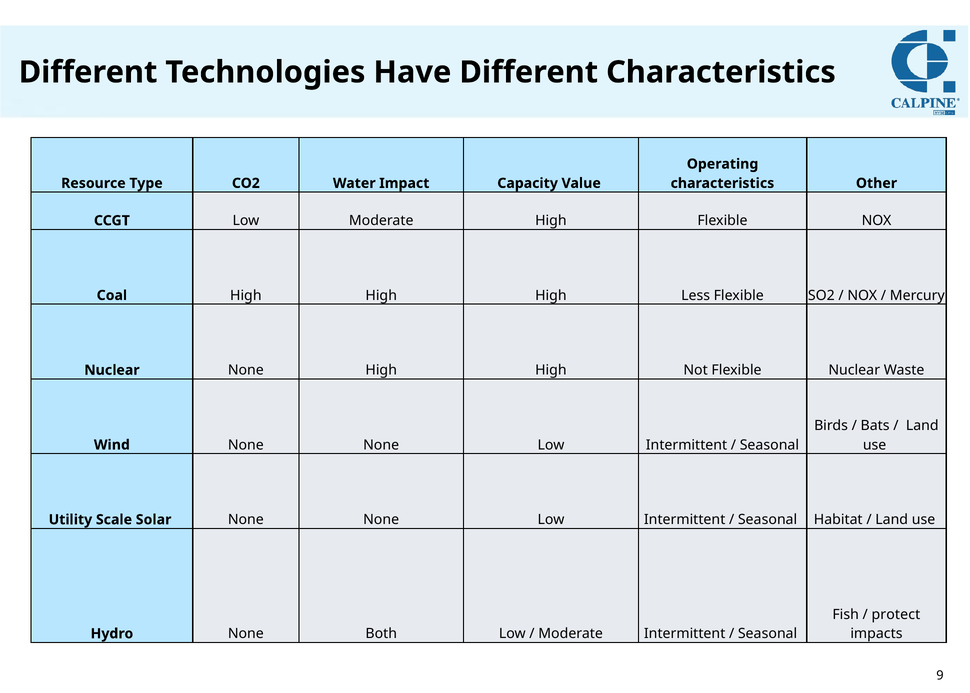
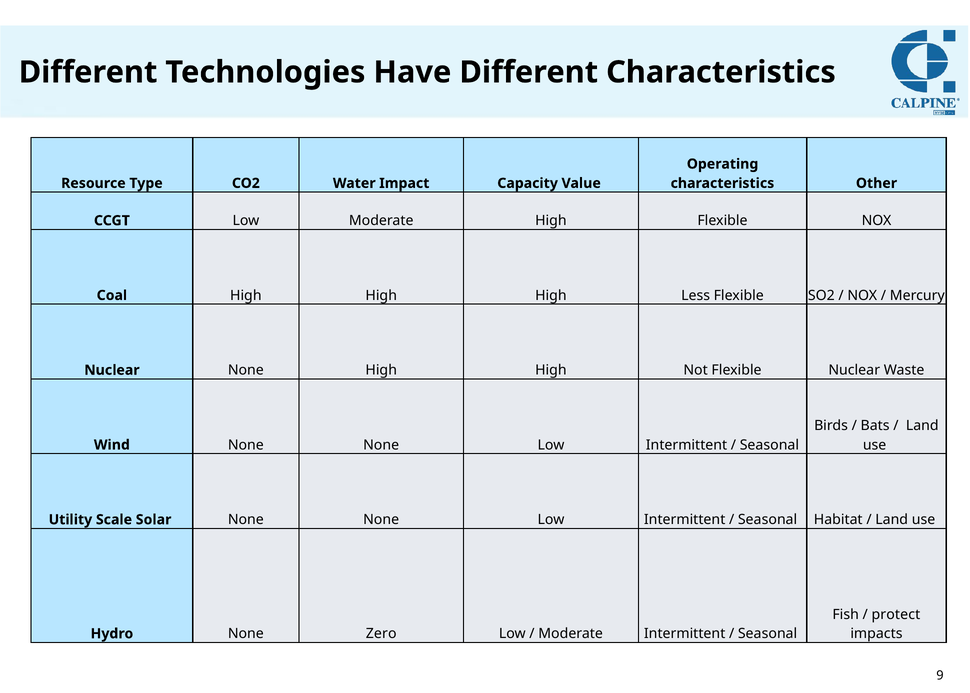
Both: Both -> Zero (381, 633)
